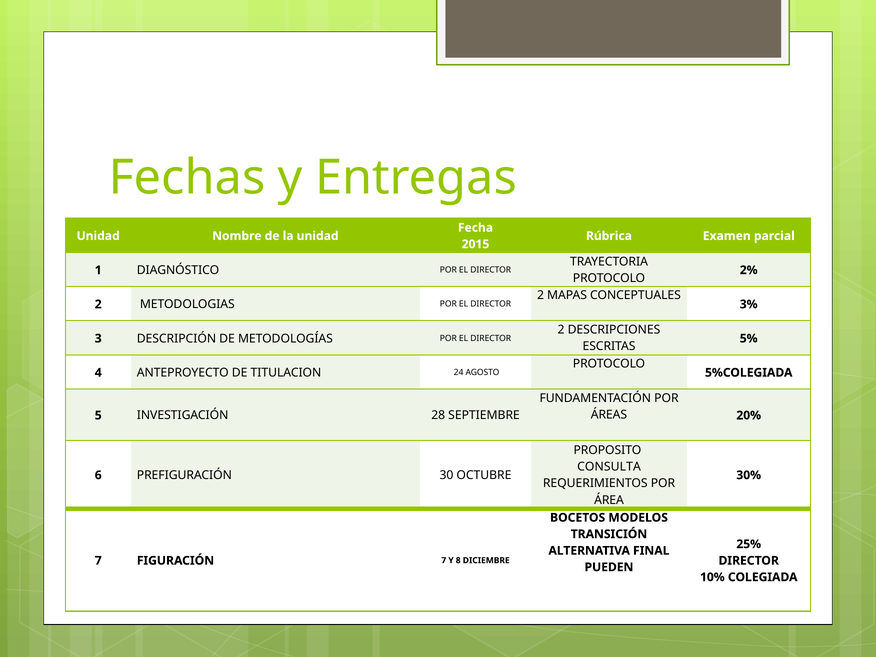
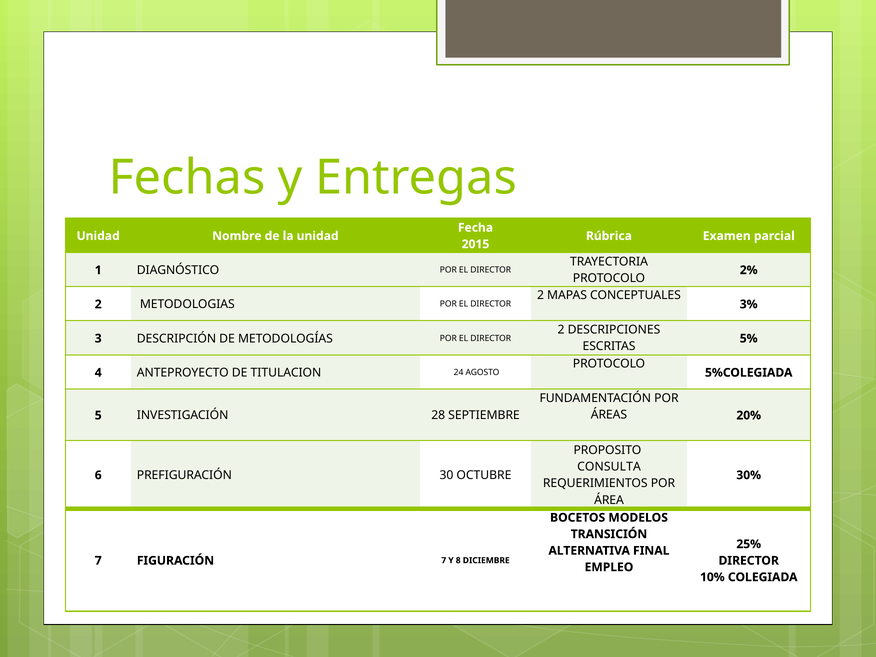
PUEDEN: PUEDEN -> EMPLEO (609, 567)
